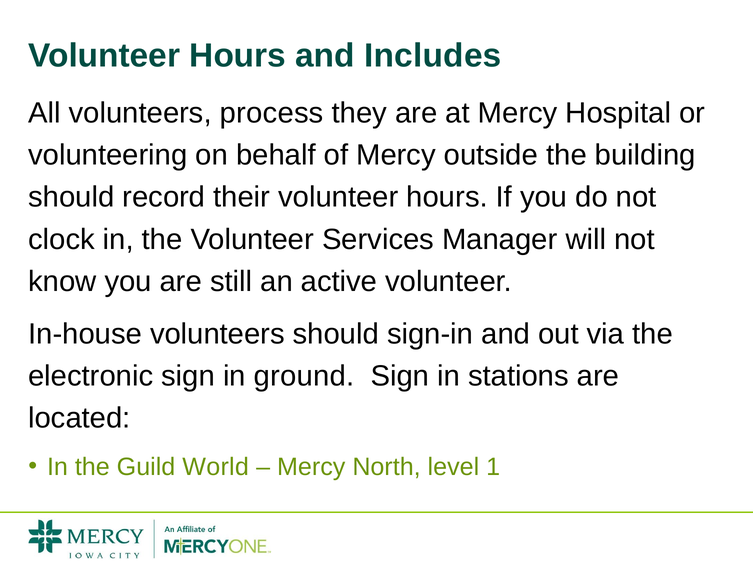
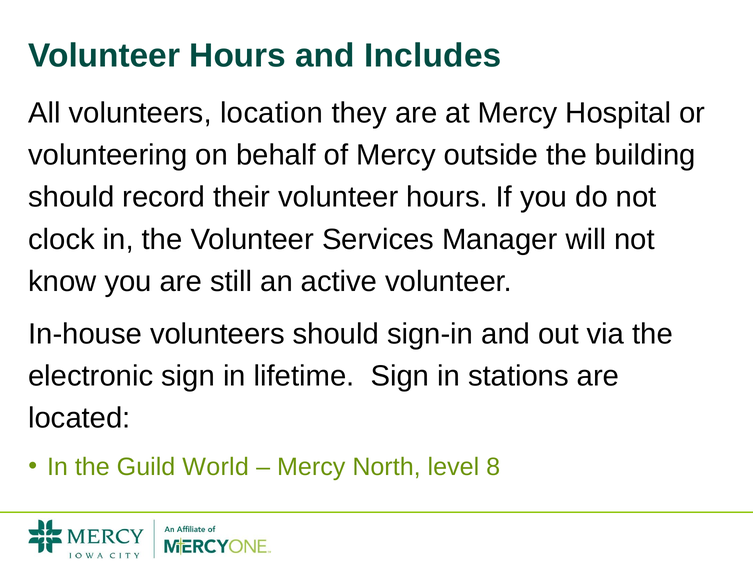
process: process -> location (272, 113)
ground: ground -> lifetime (304, 376)
1: 1 -> 8 (493, 467)
